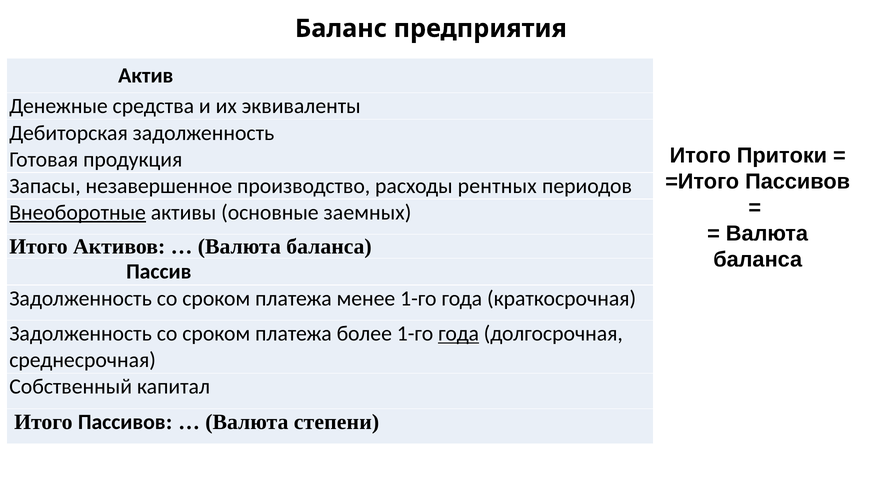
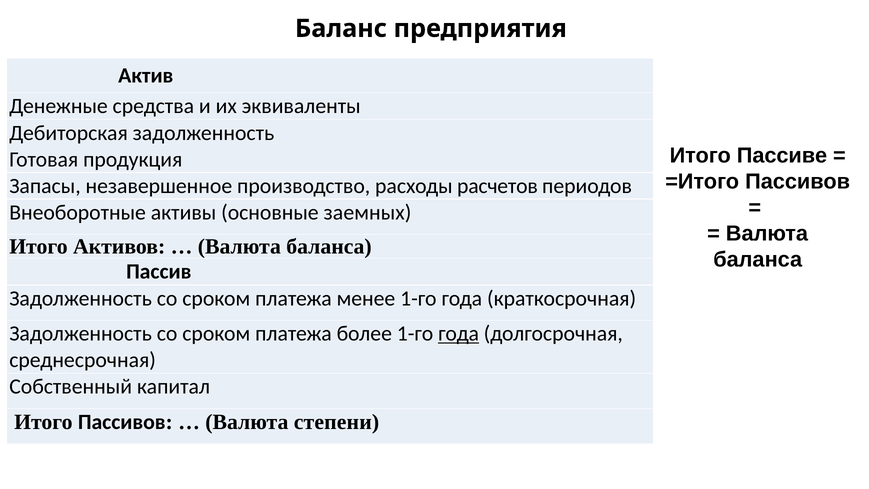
Притоки: Притоки -> Пассиве (782, 155)
рентных: рентных -> расчетов (497, 186)
Внеоборотные underline: present -> none (78, 212)
